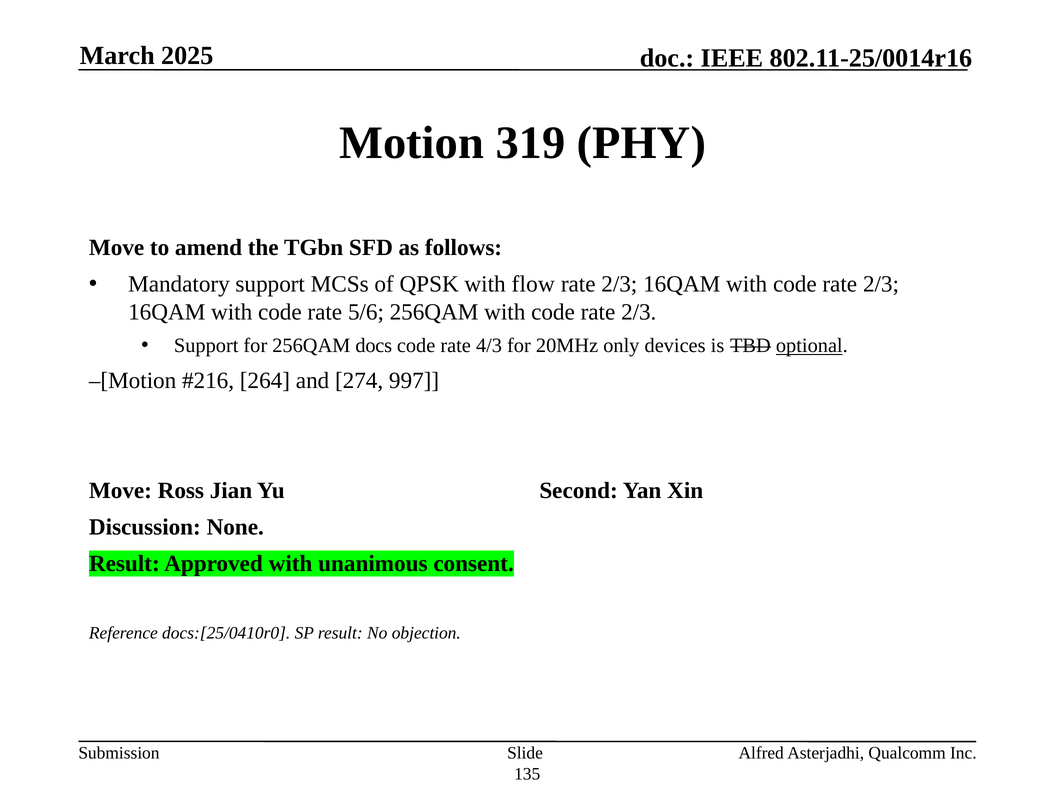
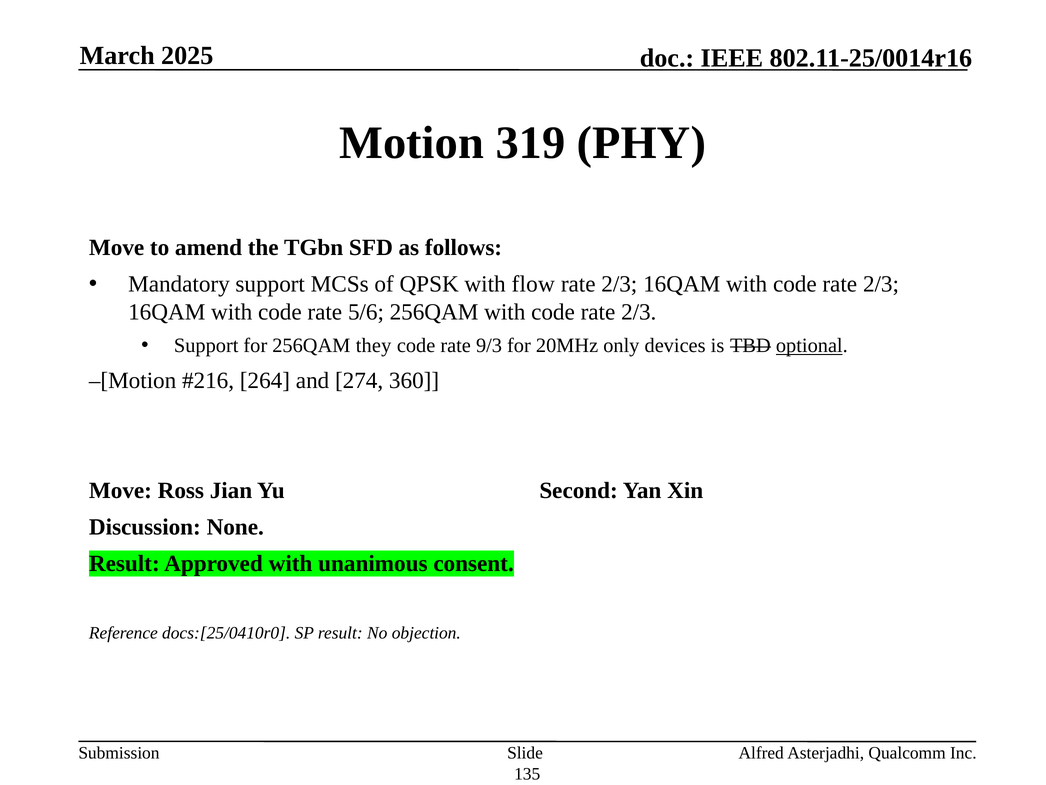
docs: docs -> they (374, 345)
4/3: 4/3 -> 9/3 (489, 345)
997: 997 -> 360 (414, 380)
